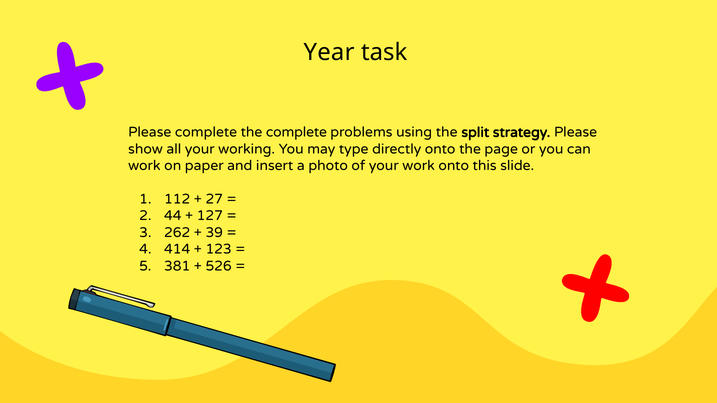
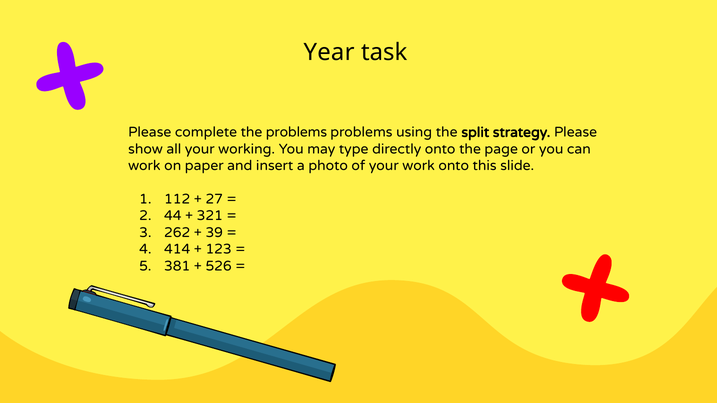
the complete: complete -> problems (296, 132)
127: 127 -> 321 (210, 216)
